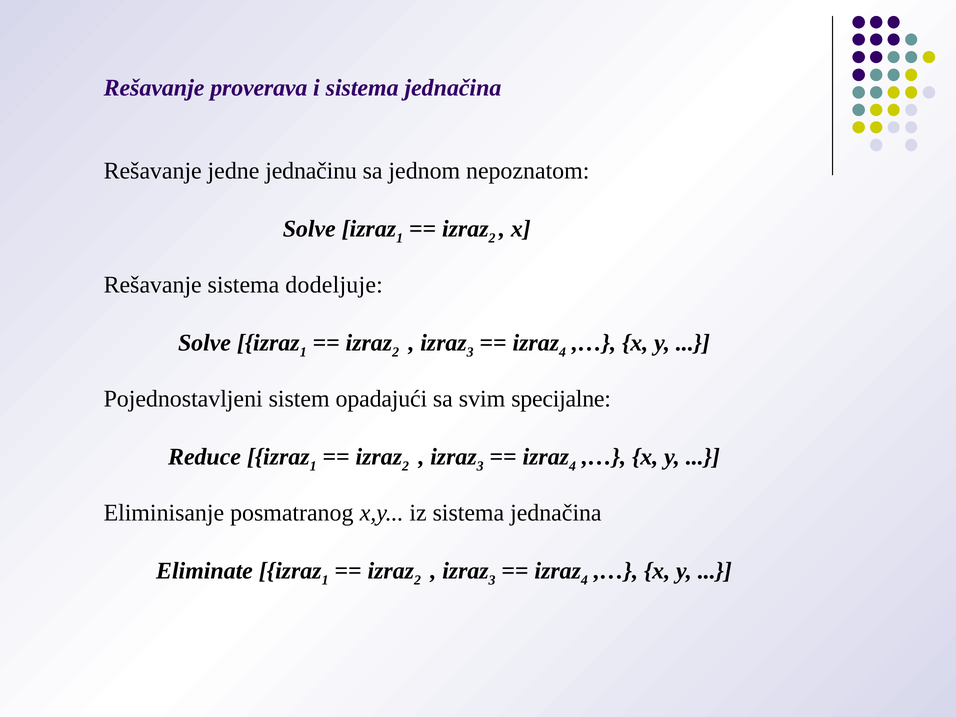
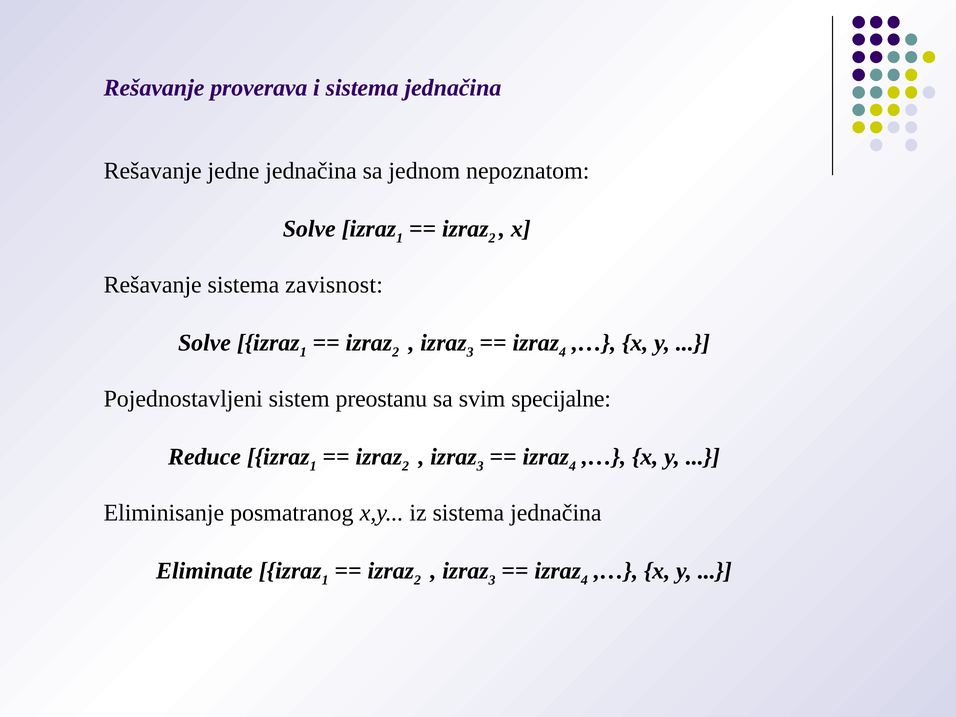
jedne jednačinu: jednačinu -> jednačina (311, 171)
dodeljuje: dodeljuje -> zavisnost (334, 285)
opadajući: opadajući -> preostanu (381, 399)
